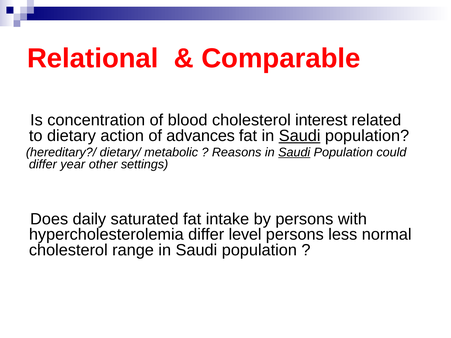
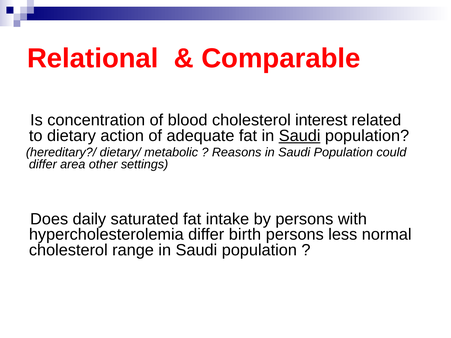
advances: advances -> adequate (201, 136)
Saudi underline: present -> none (294, 152)
year: year -> area (73, 164)
level: level -> birth (245, 235)
